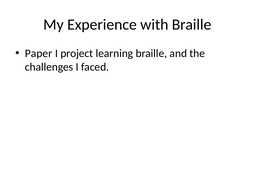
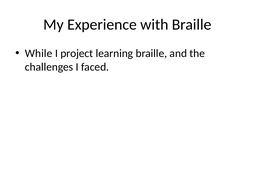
Paper: Paper -> While (39, 53)
